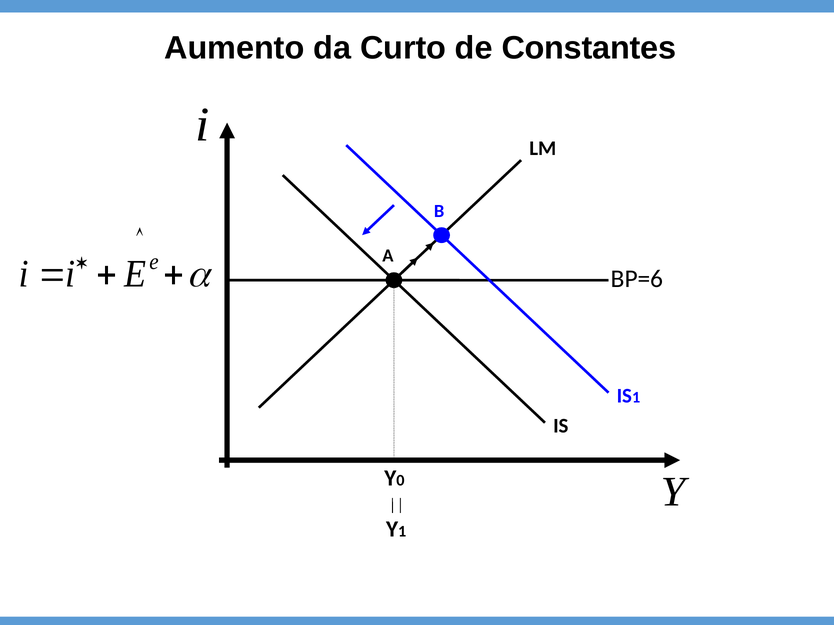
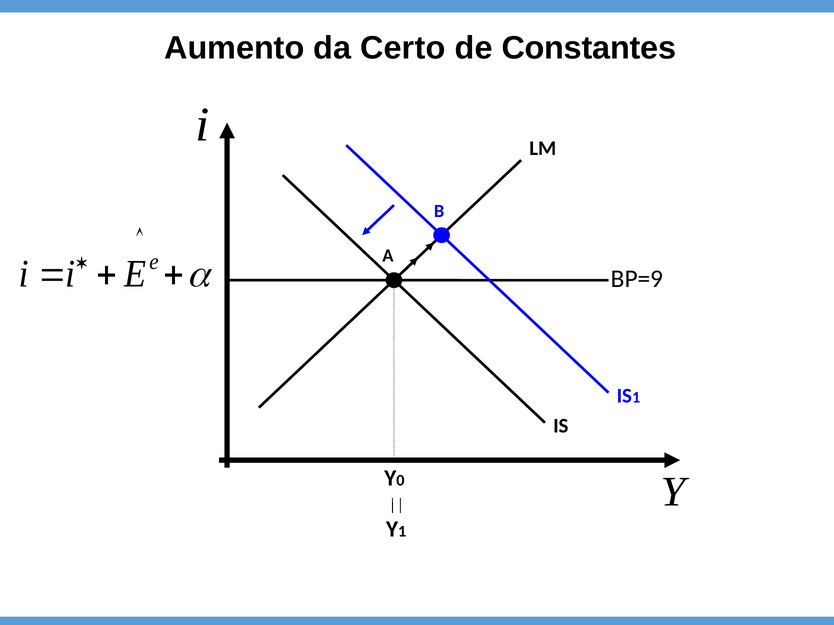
Curto: Curto -> Certo (403, 48)
BP=6: BP=6 -> BP=9 (637, 279)
